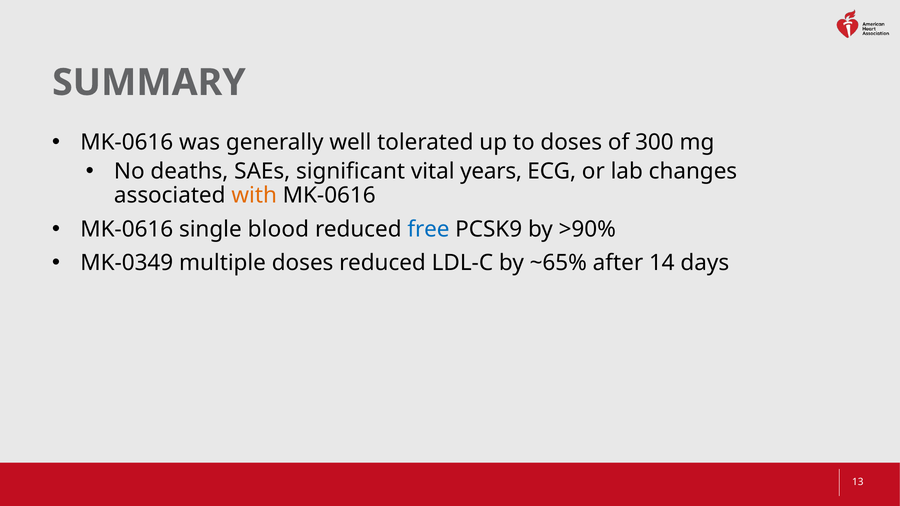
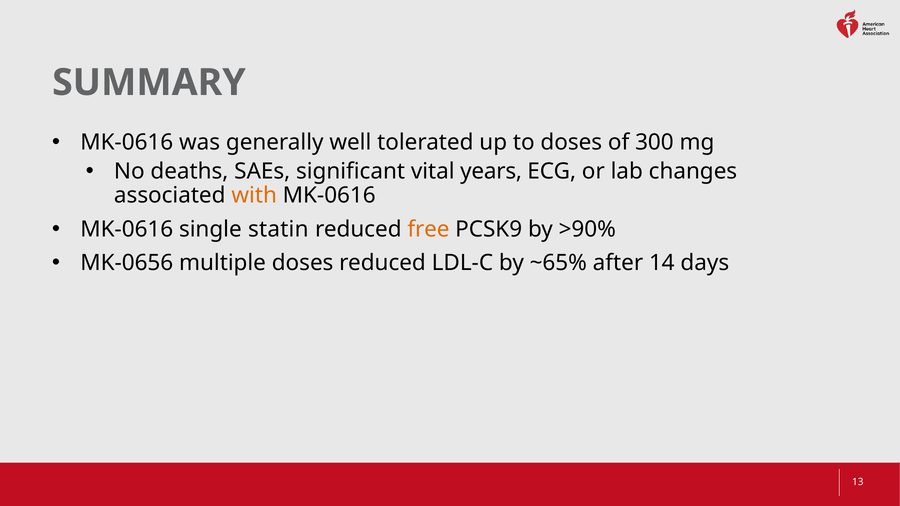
blood: blood -> statin (278, 229)
free colour: blue -> orange (428, 229)
MK-0349: MK-0349 -> MK-0656 (127, 263)
